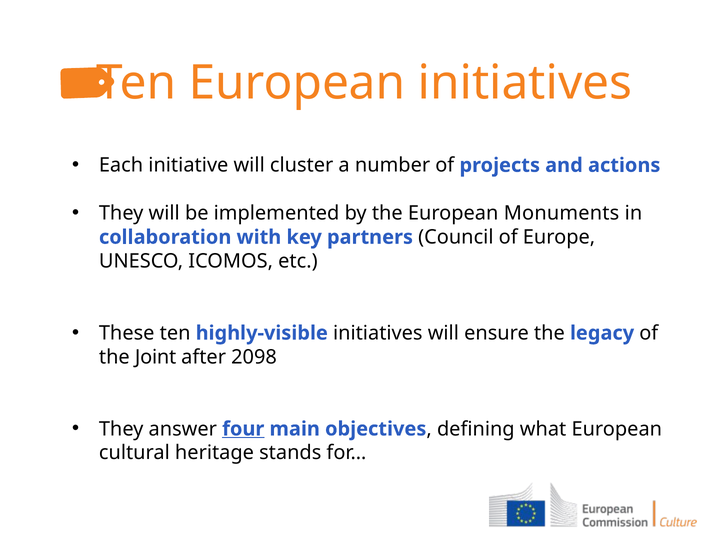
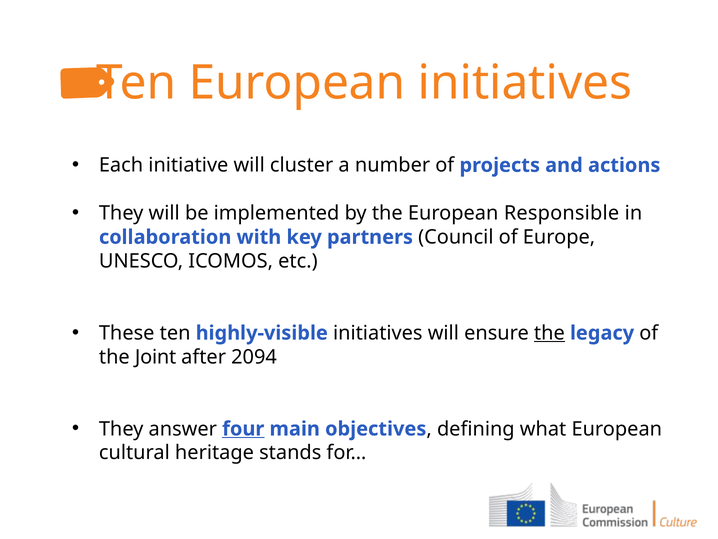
Monuments: Monuments -> Responsible (562, 213)
the underline: none -> present (549, 333)
2098: 2098 -> 2094 (254, 357)
